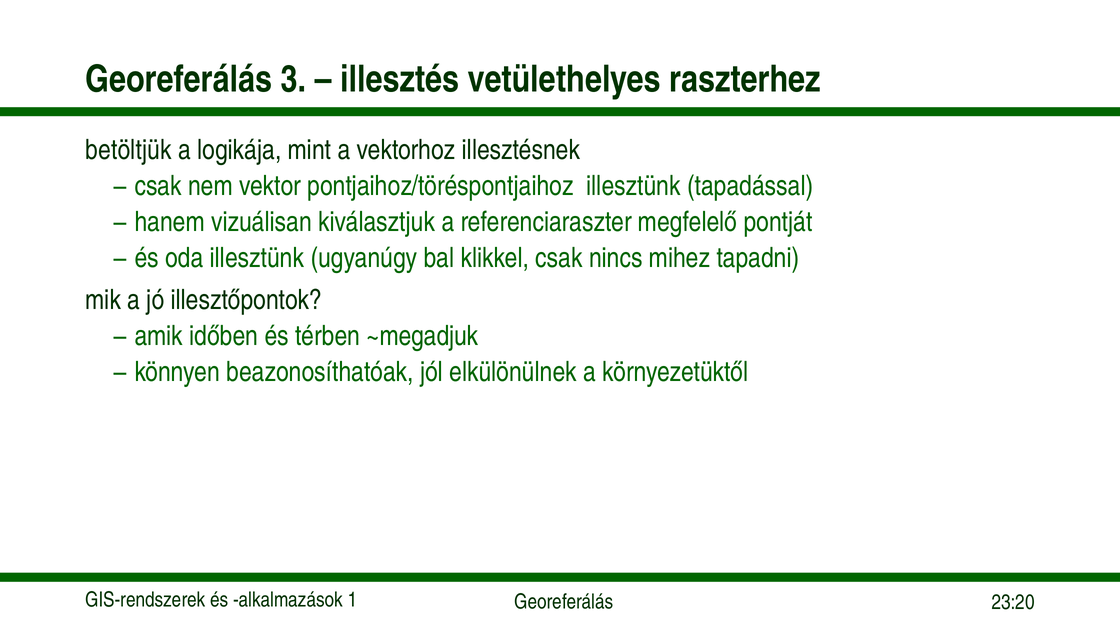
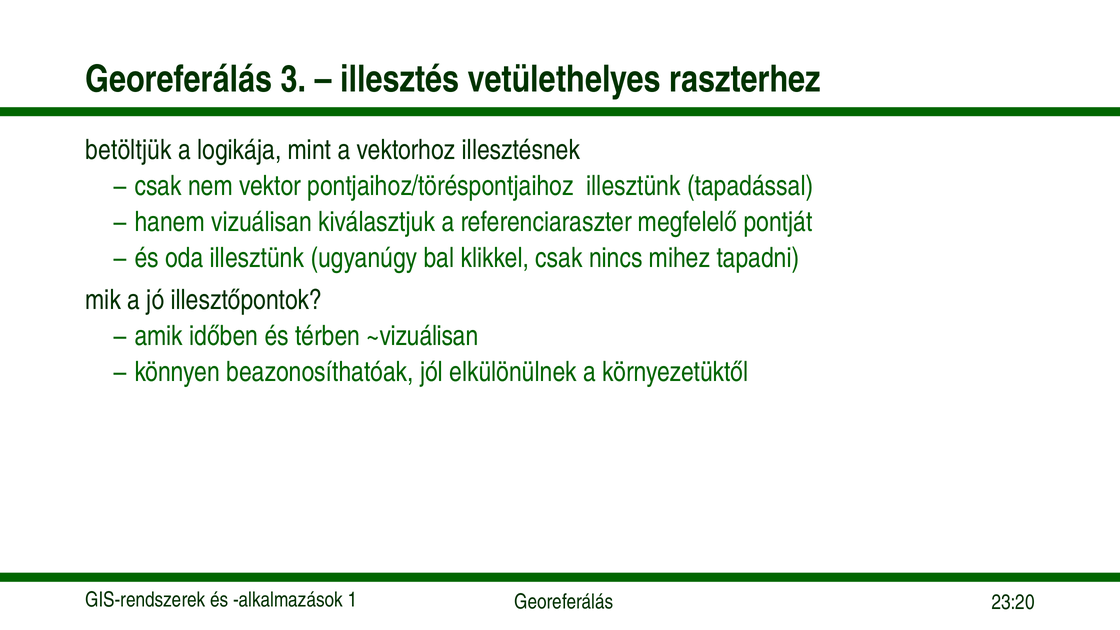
~megadjuk: ~megadjuk -> ~vizuálisan (422, 336)
